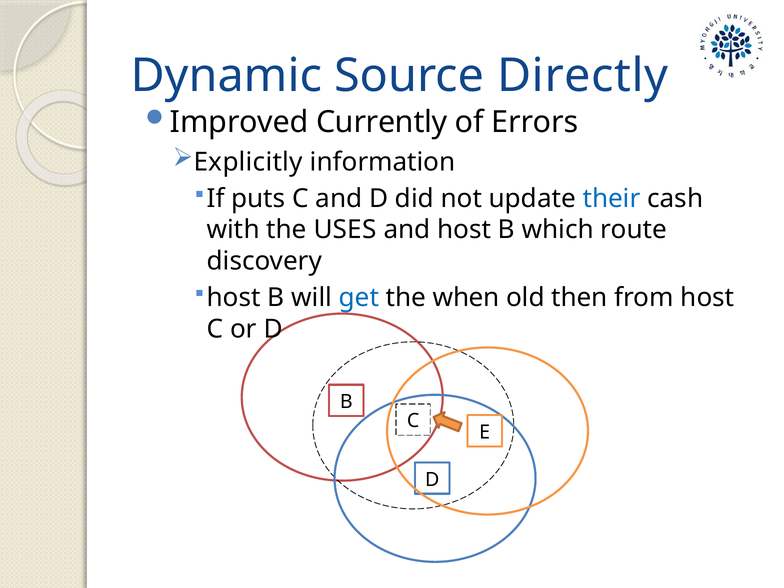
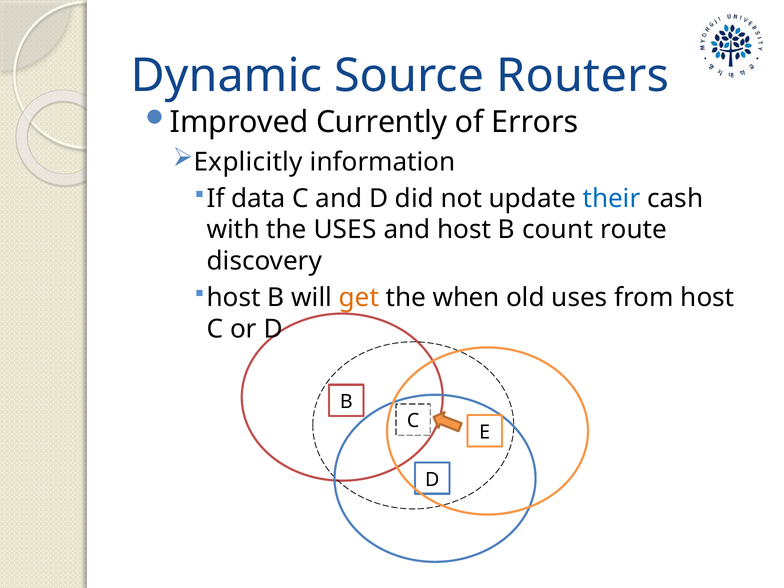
Directly: Directly -> Routers (583, 76)
puts: puts -> data (258, 198)
which: which -> count (558, 230)
get colour: blue -> orange (359, 298)
old then: then -> uses (579, 298)
